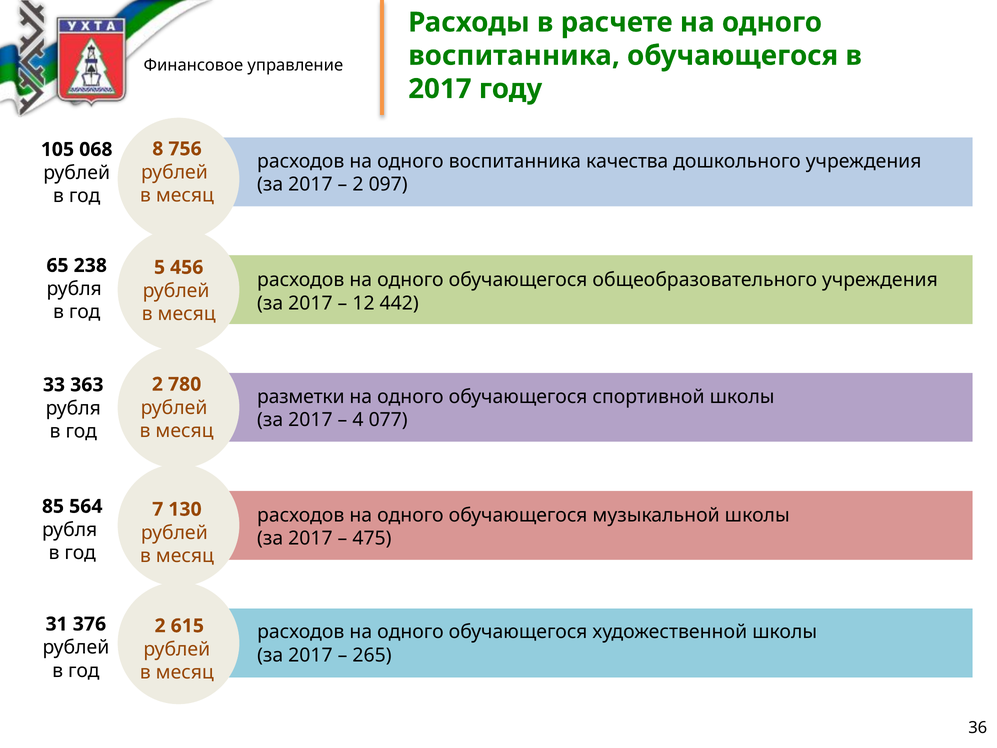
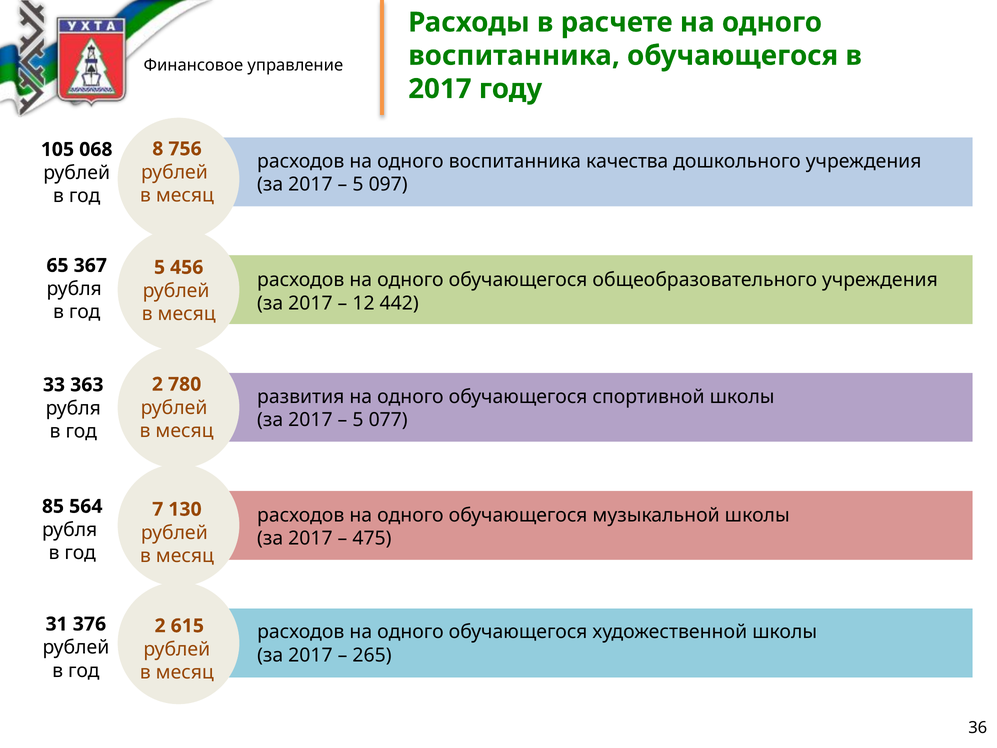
2: 2 -> 5 (358, 184)
238: 238 -> 367 (90, 265)
разметки: разметки -> развития (301, 397)
4: 4 -> 5 (358, 420)
